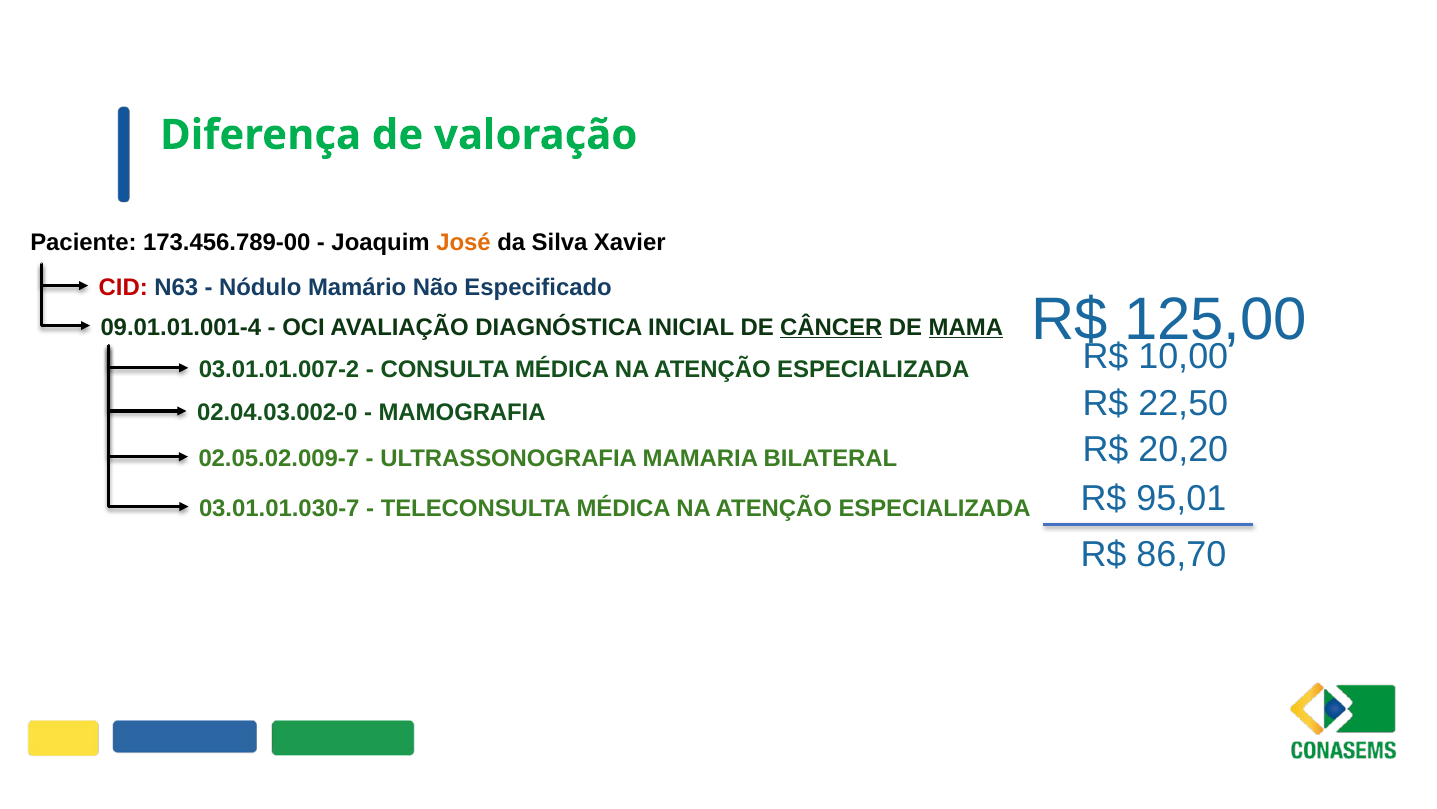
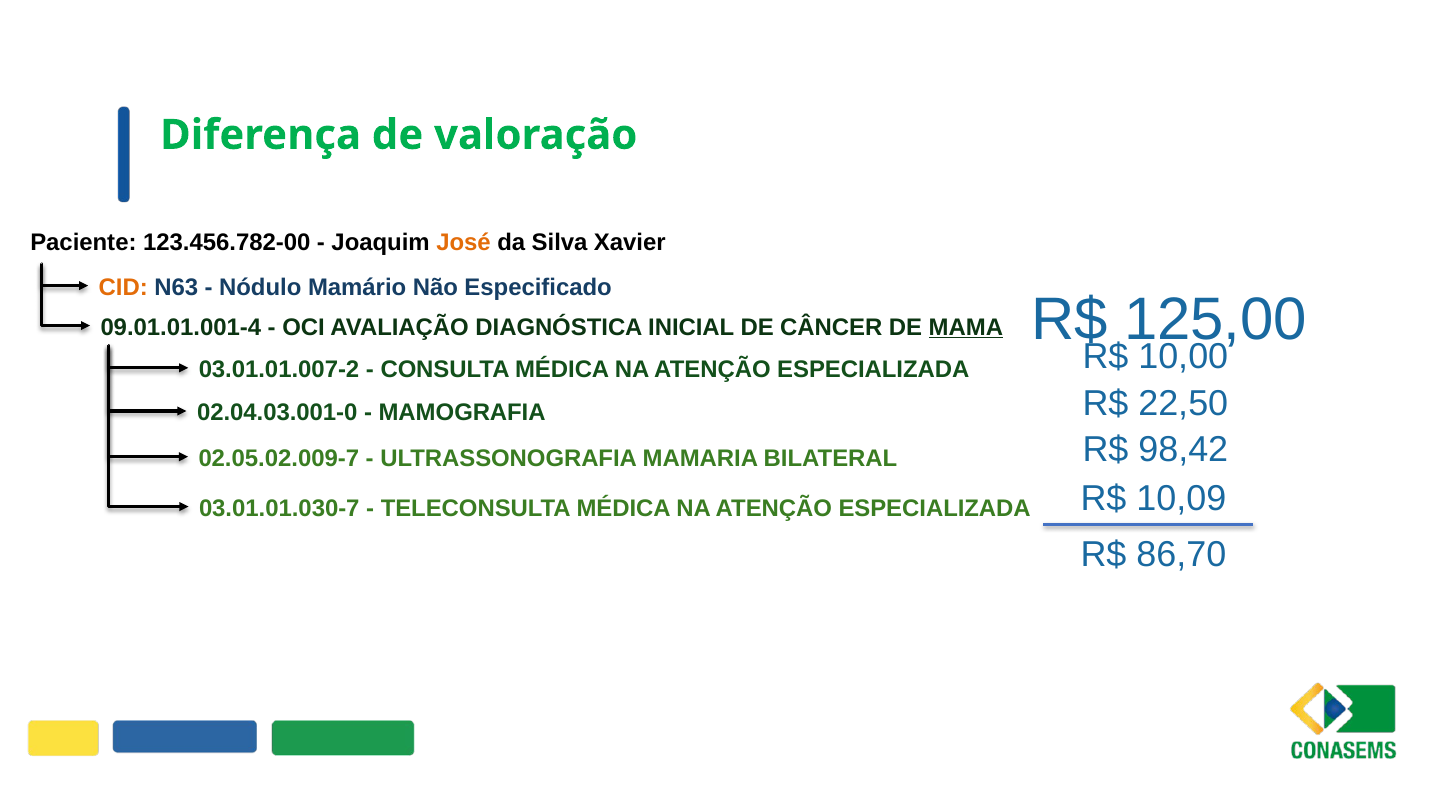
173.456.789-00: 173.456.789-00 -> 123.456.782-00 (227, 242)
CID colour: red -> orange (123, 287)
CÂNCER underline: present -> none (831, 327)
02.04.03.002-0: 02.04.03.002-0 -> 02.04.03.001-0 (277, 412)
20,20: 20,20 -> 98,42 (1183, 449)
95,01: 95,01 -> 10,09 (1181, 499)
